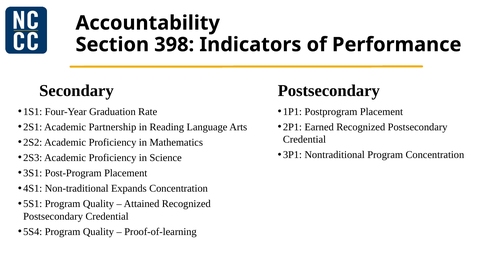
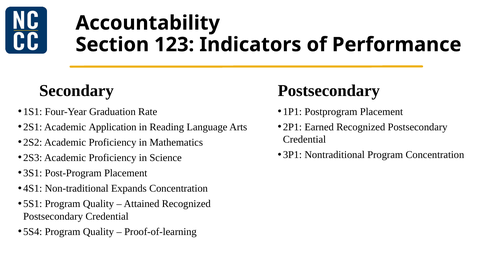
398: 398 -> 123 (174, 45)
Partnership: Partnership -> Application (113, 127)
